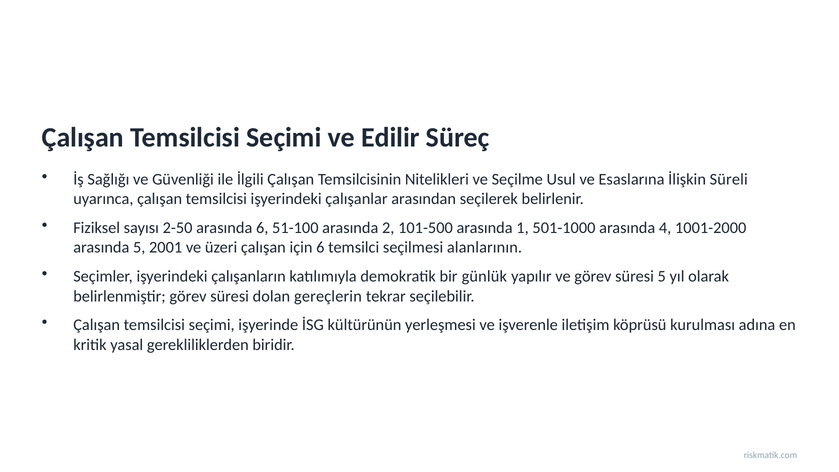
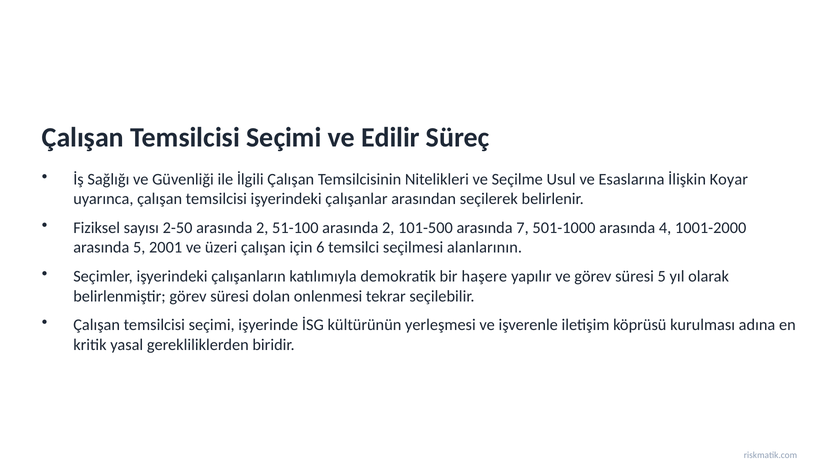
Süreli: Süreli -> Koyar (729, 179)
2-50 arasında 6: 6 -> 2 (262, 228)
1: 1 -> 7 (523, 228)
günlük: günlük -> haşere (484, 277)
gereçlerin: gereçlerin -> onlenmesi (328, 296)
